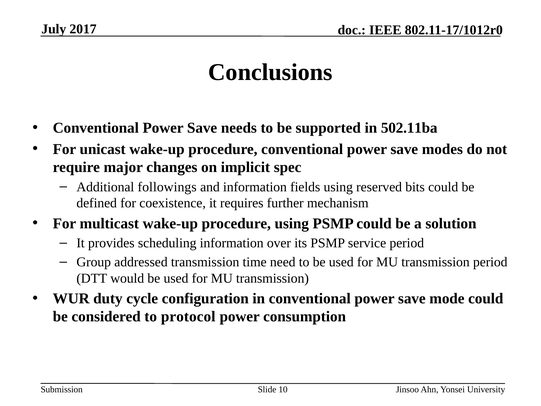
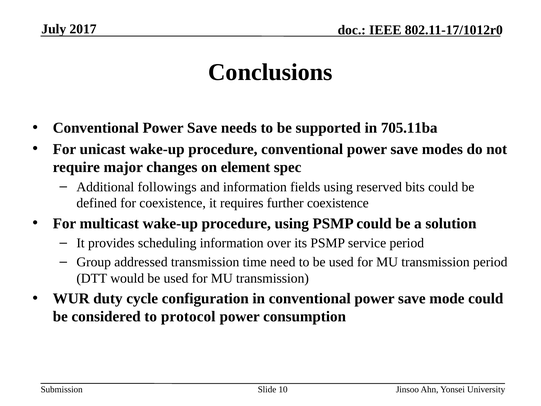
502.11ba: 502.11ba -> 705.11ba (409, 128)
implicit: implicit -> element (245, 167)
further mechanism: mechanism -> coexistence (338, 203)
